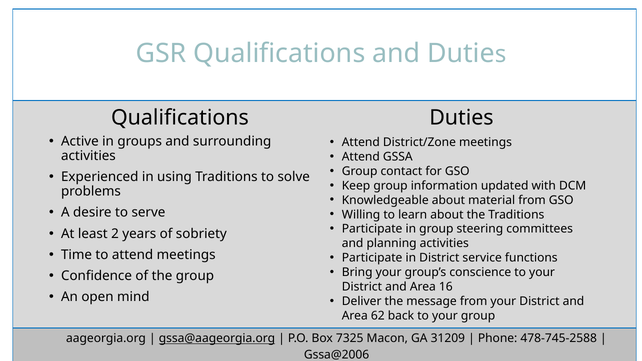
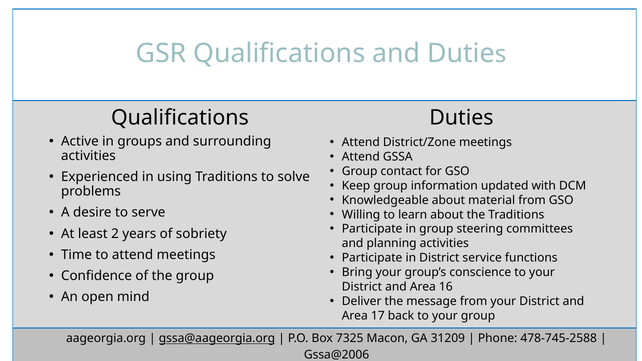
62: 62 -> 17 (378, 316)
